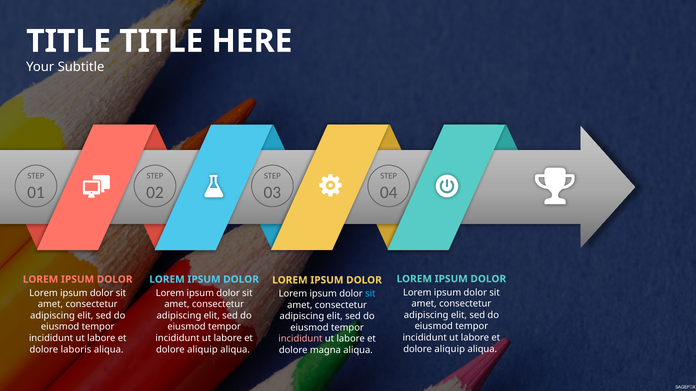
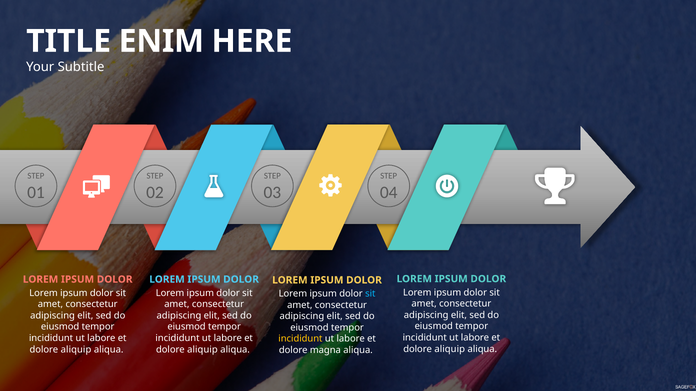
TITLE: TITLE -> ENIM (161, 41)
incididunt colour: pink -> yellow (300, 339)
laboris: laboris -> aliquip (76, 350)
